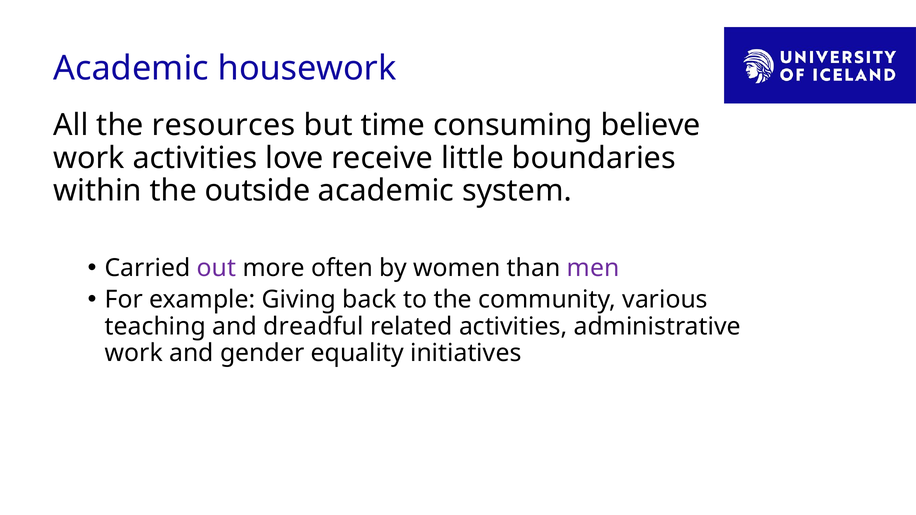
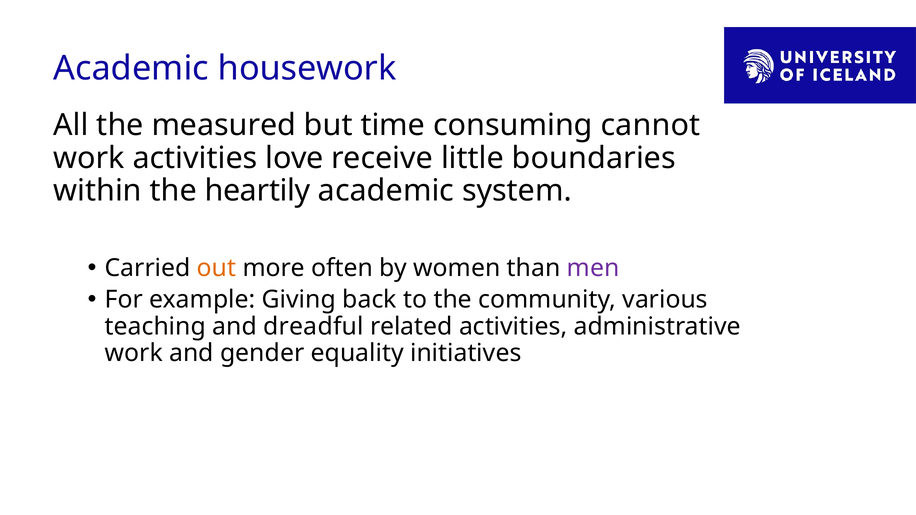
resources: resources -> measured (224, 125)
believe: believe -> cannot (651, 125)
outside: outside -> heartily (258, 191)
out colour: purple -> orange (217, 268)
